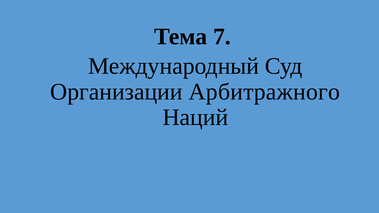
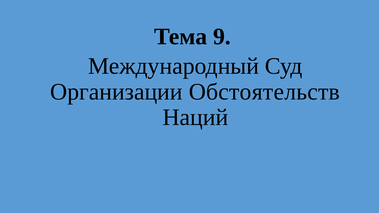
7: 7 -> 9 (222, 37)
Арбитражного: Арбитражного -> Обстоятельств (264, 92)
